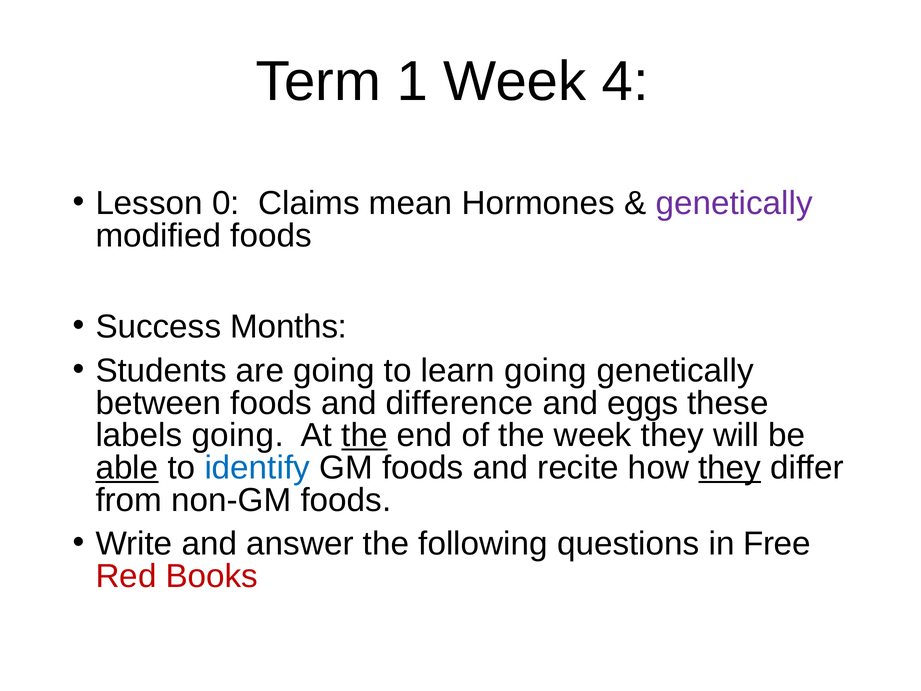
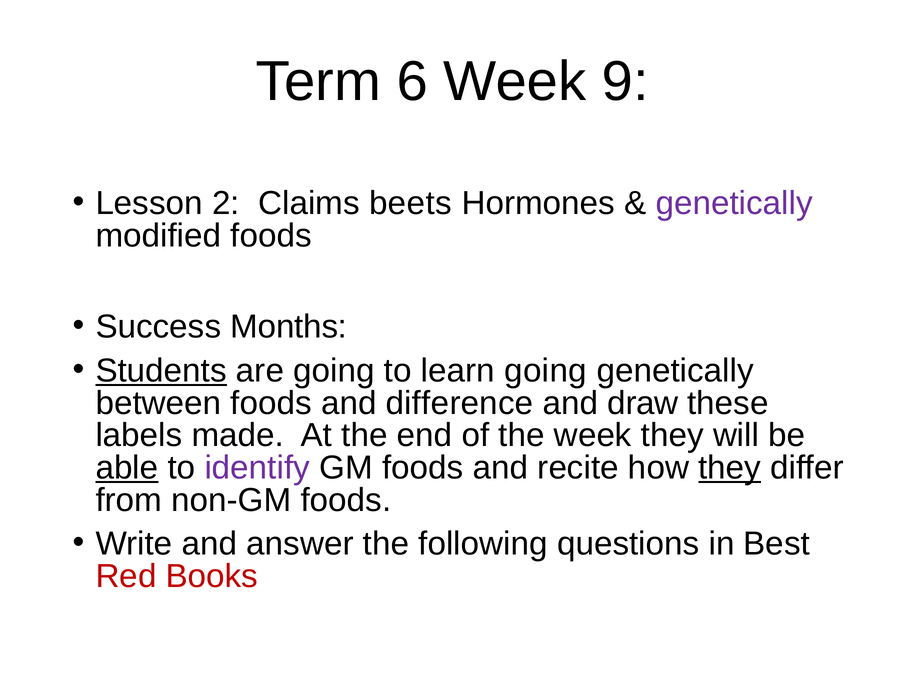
1: 1 -> 6 (412, 82)
4: 4 -> 9 (625, 82)
0: 0 -> 2 (226, 203)
mean: mean -> beets (410, 203)
Students underline: none -> present (161, 371)
eggs: eggs -> draw (643, 403)
labels going: going -> made (238, 435)
the underline: present -> none (364, 435)
identify colour: blue -> purple (257, 468)
Free: Free -> Best (777, 544)
